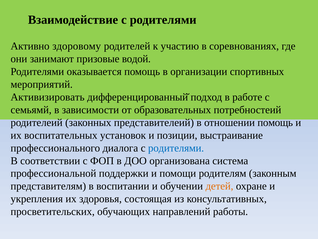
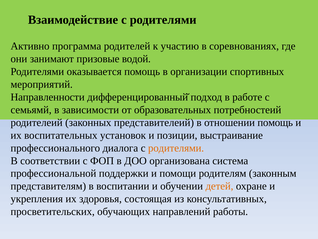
здоровому: здоровому -> программа (77, 46)
Активизировать: Активизировать -> Направленности (48, 97)
родителями colour: blue -> orange (176, 148)
